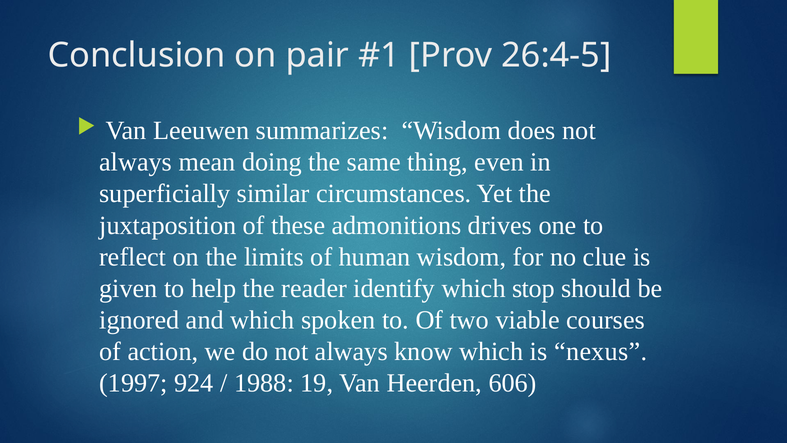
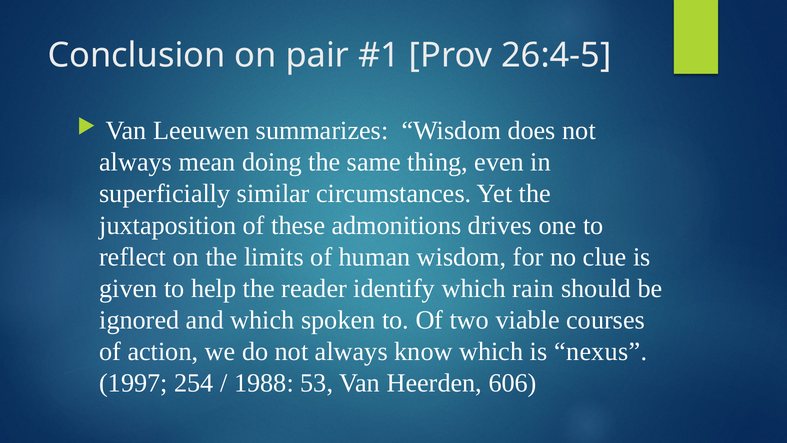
stop: stop -> rain (533, 288)
924: 924 -> 254 (194, 383)
19: 19 -> 53 (317, 383)
